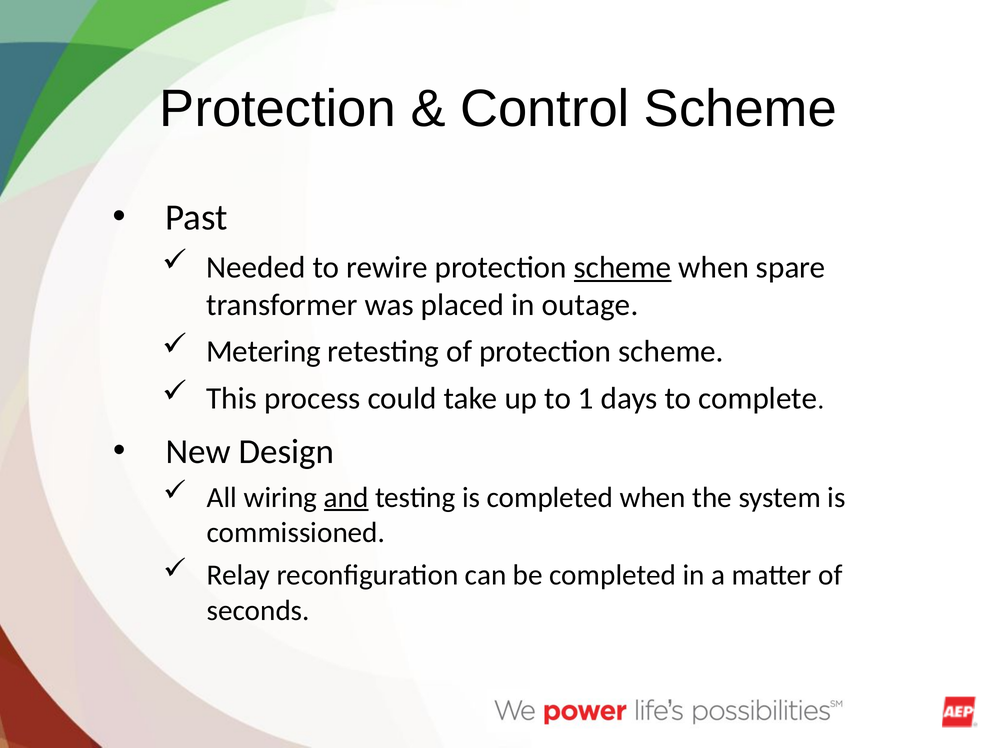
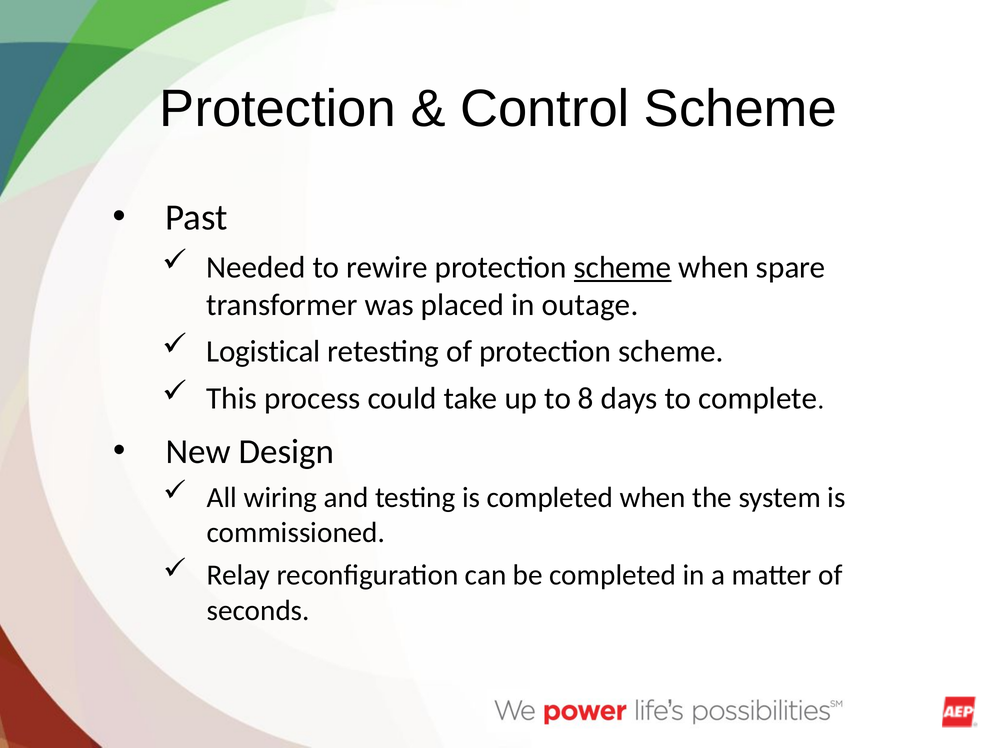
Metering: Metering -> Logistical (263, 352)
1: 1 -> 8 (586, 399)
and underline: present -> none (346, 498)
